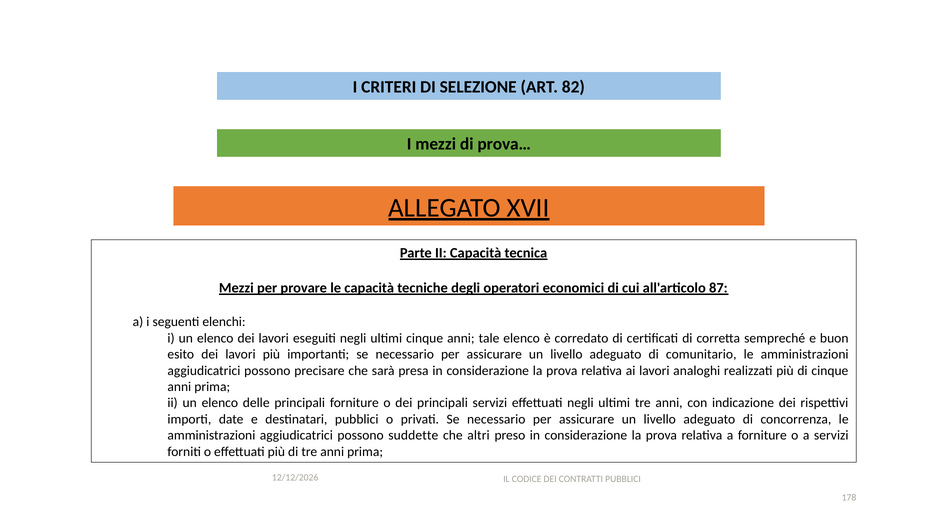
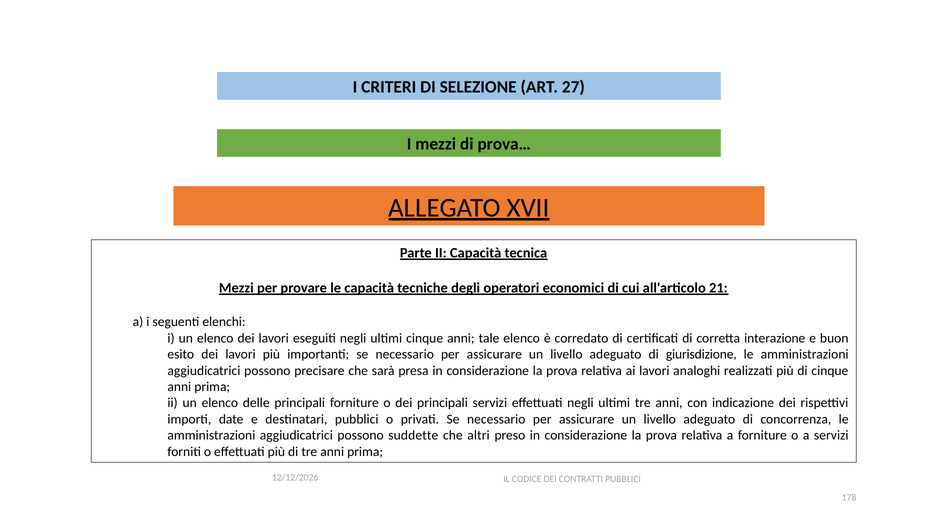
82: 82 -> 27 (573, 87)
87: 87 -> 21 (718, 288)
sempreché: sempreché -> interazione (775, 338)
comunitario: comunitario -> giurisdizione (701, 355)
